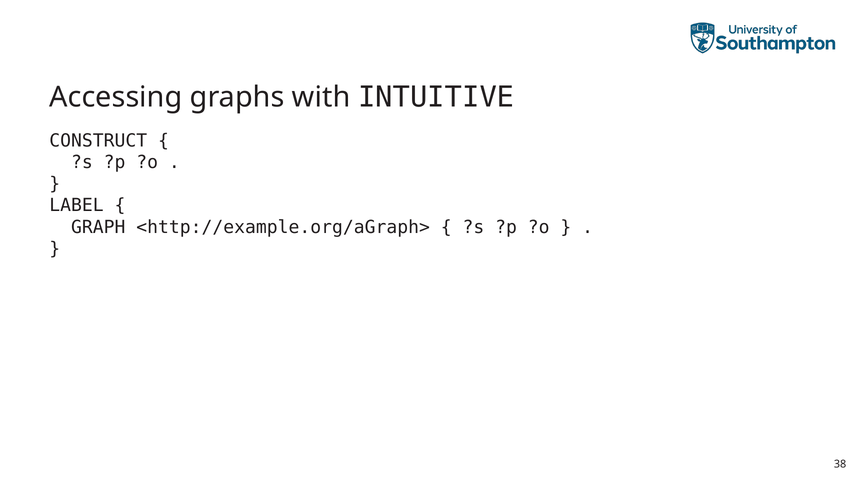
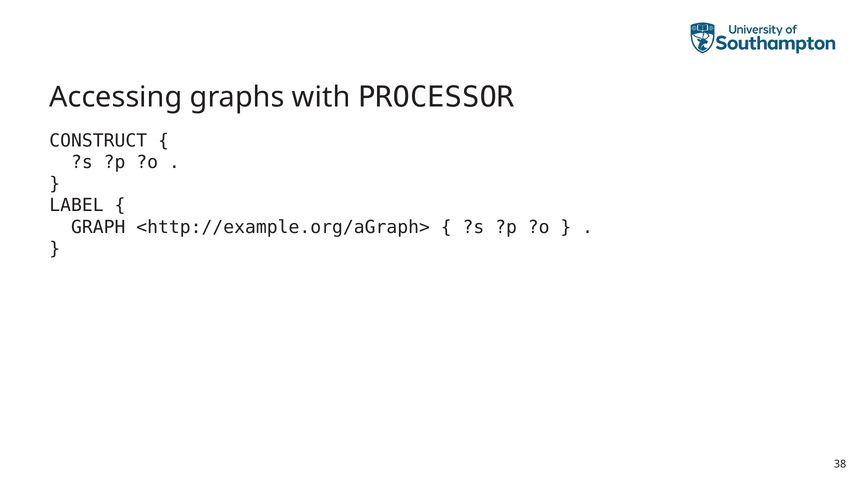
INTUITIVE: INTUITIVE -> PROCESSOR (436, 97)
